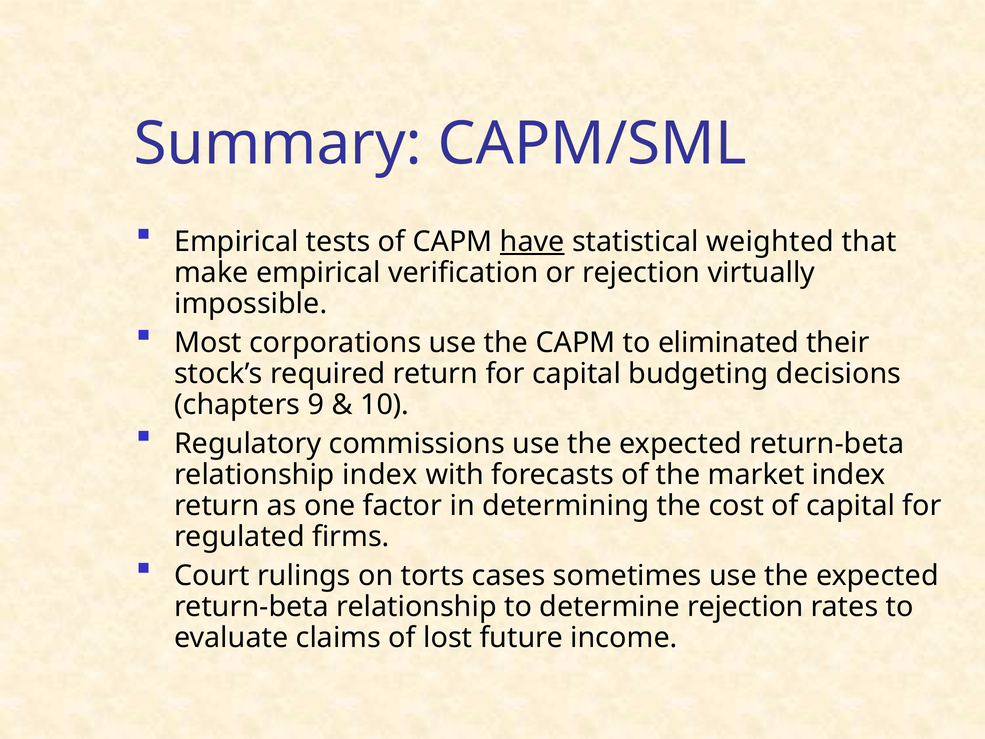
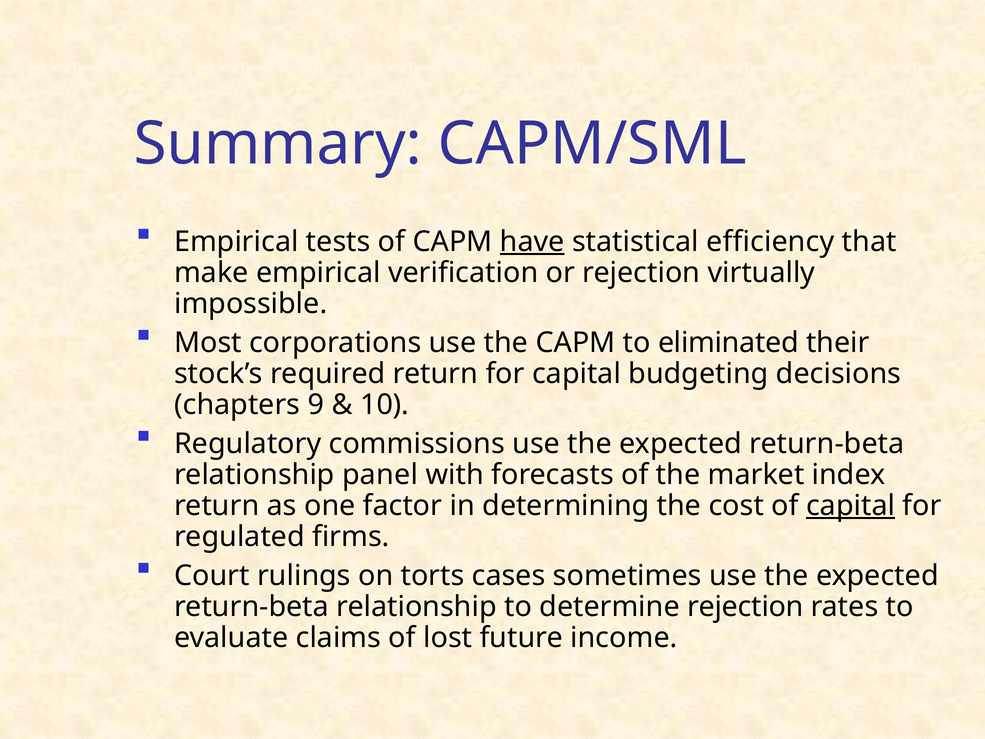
weighted: weighted -> efficiency (770, 242)
relationship index: index -> panel (380, 474)
capital underline: none -> present (851, 505)
